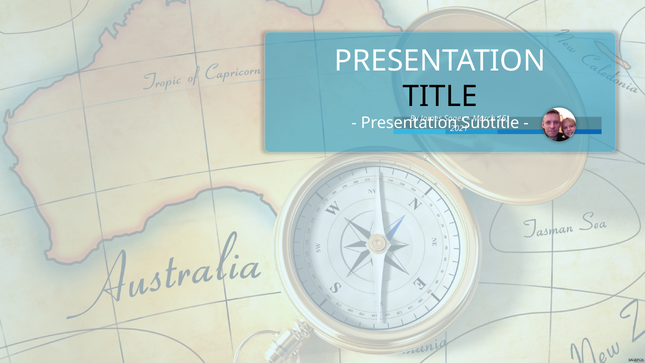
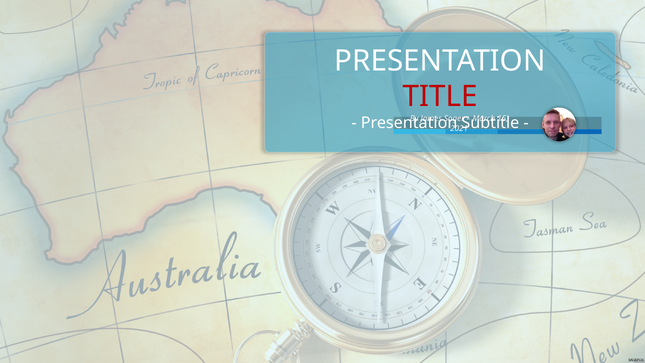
TITLE colour: black -> red (440, 96)
